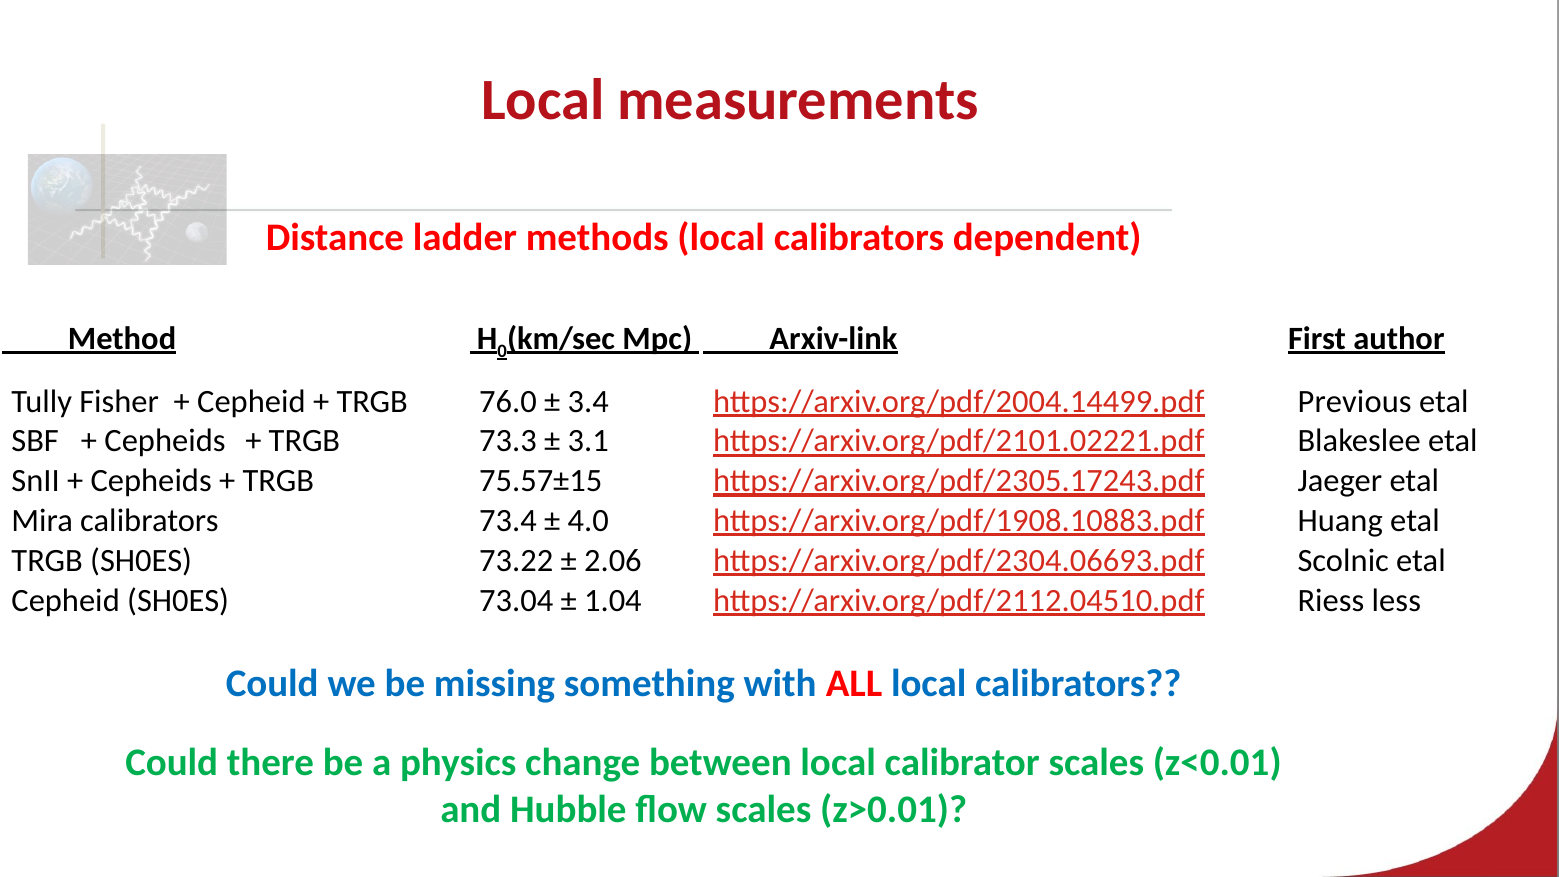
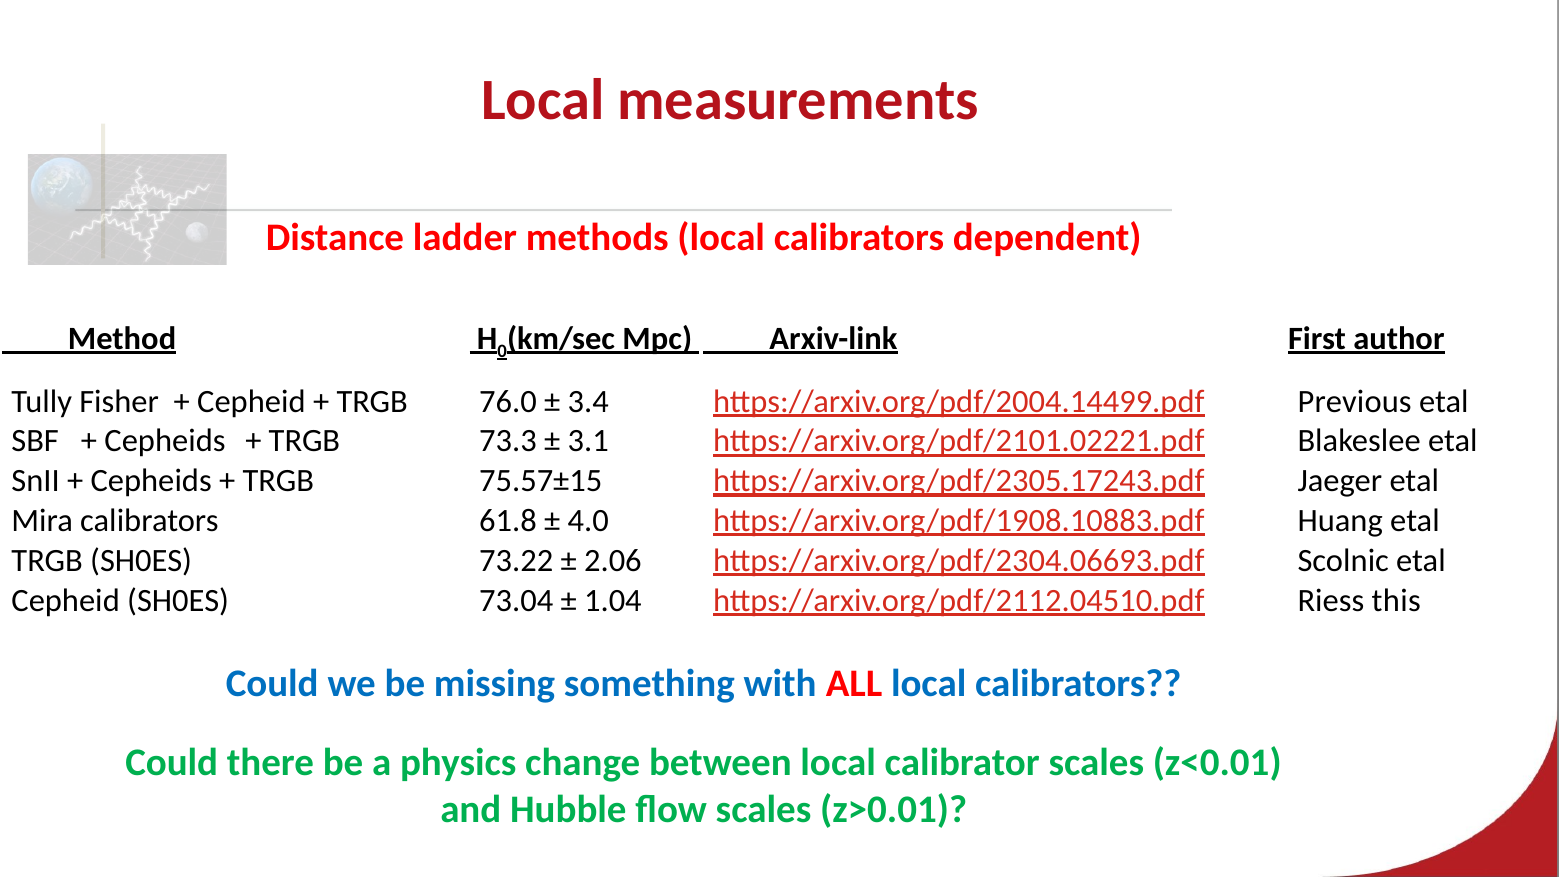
73.4: 73.4 -> 61.8 (508, 521)
less: less -> this (1396, 600)
